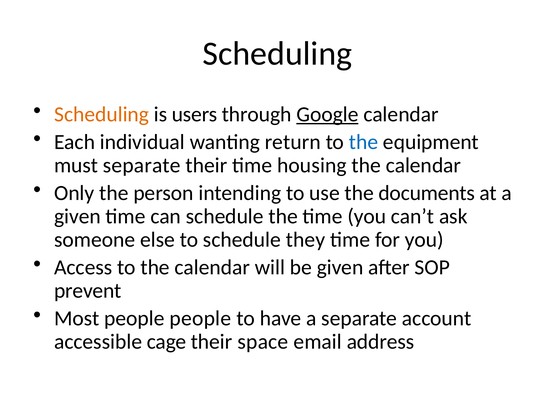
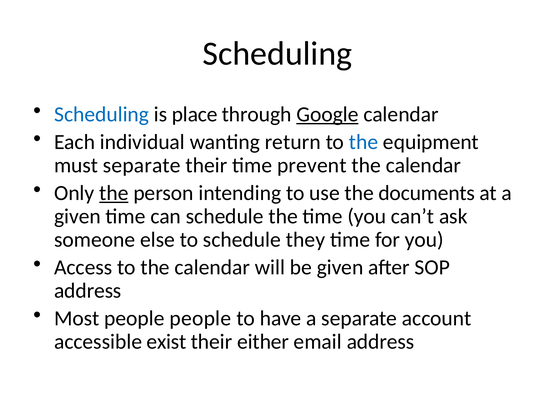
Scheduling colour: orange -> blue (102, 114)
users: users -> place (195, 114)
housing: housing -> prevent (312, 165)
the underline: none -> present (114, 193)
prevent: prevent -> address (88, 291)
cage: cage -> exist (167, 342)
space: space -> either (263, 342)
